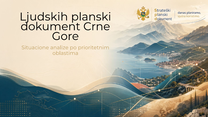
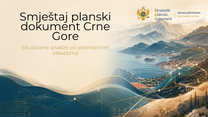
Ljudskih: Ljudskih -> Smještaj (44, 17)
